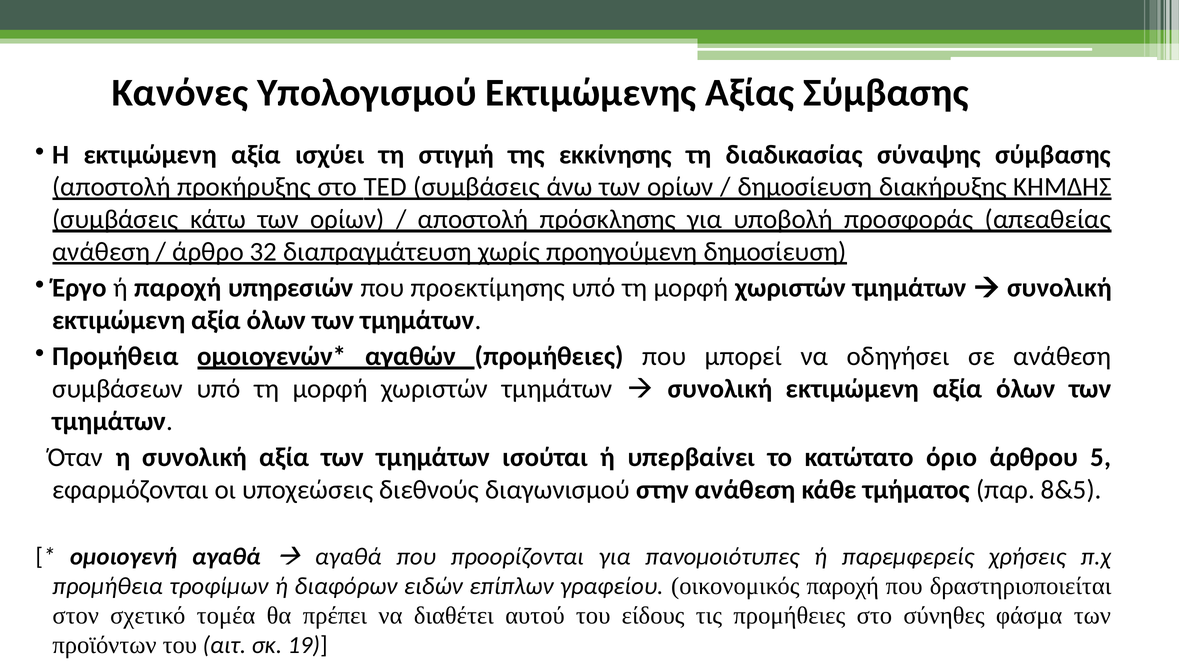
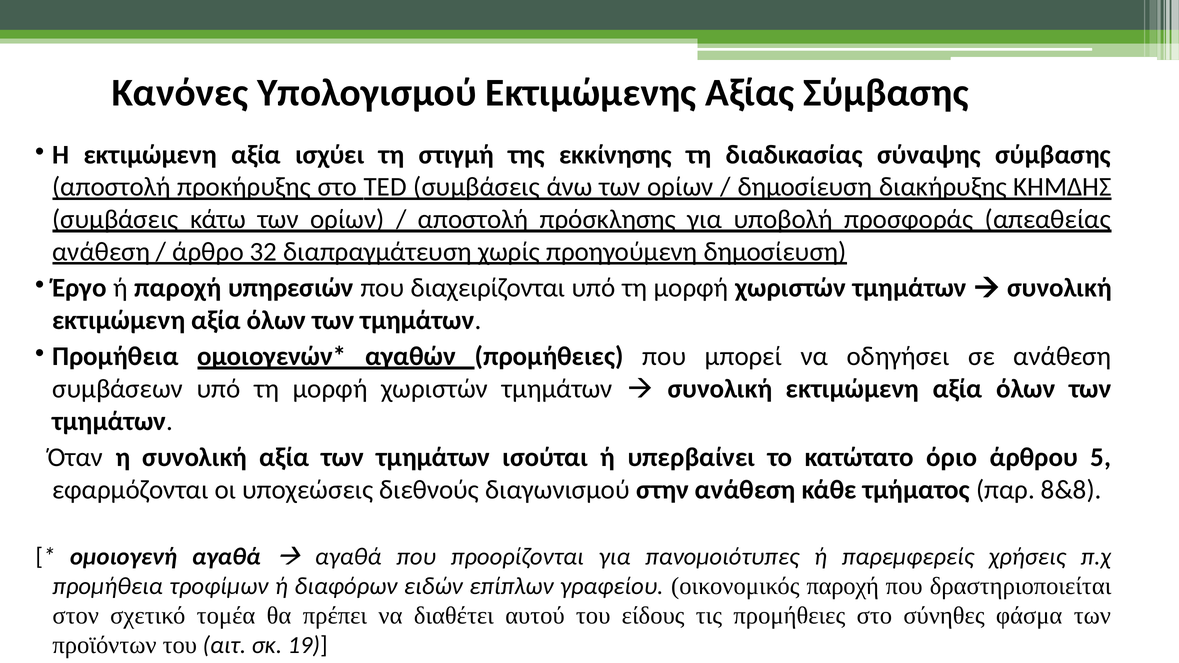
προεκτίμησης: προεκτίμησης -> διαχειρίζονται (488, 288)
8&5: 8&5 -> 8&8 (1071, 490)
